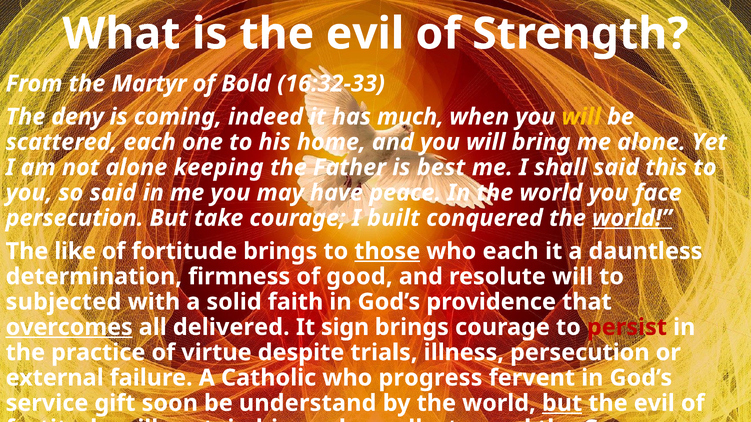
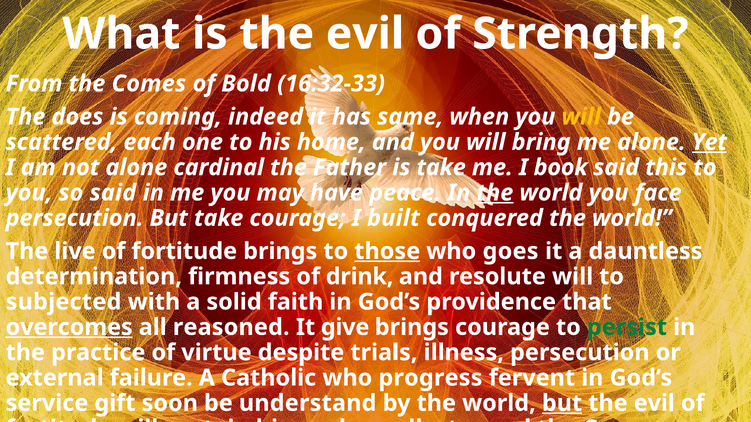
Martyr: Martyr -> Comes (149, 84)
deny: deny -> does (77, 117)
much: much -> same (410, 117)
Yet underline: none -> present (709, 142)
keeping: keeping -> cardinal (219, 168)
is best: best -> take (441, 168)
shall: shall -> book (561, 168)
the underline: none -> present (495, 193)
world underline: present -> none (632, 218)
like: like -> live (75, 251)
who each: each -> goes (511, 251)
good: good -> drink (360, 277)
delivered: delivered -> reasoned (231, 327)
sign: sign -> give (345, 327)
persist colour: red -> green (627, 327)
